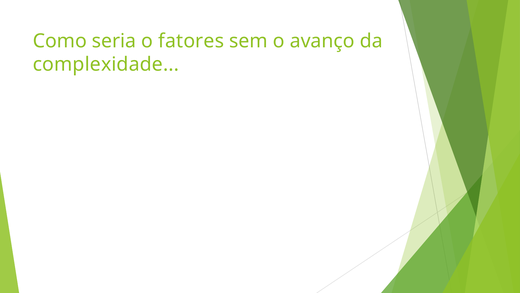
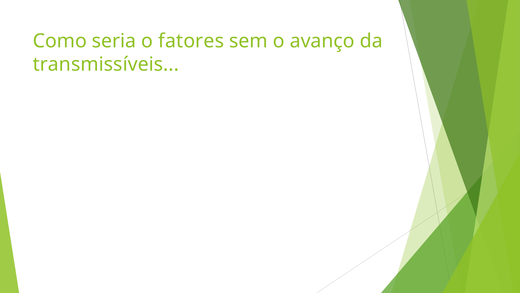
complexidade: complexidade -> transmissíveis (106, 64)
